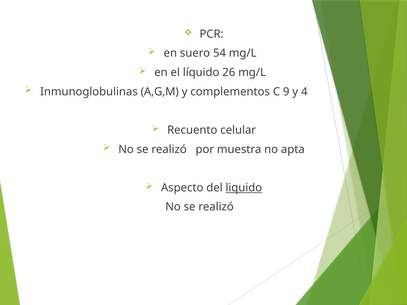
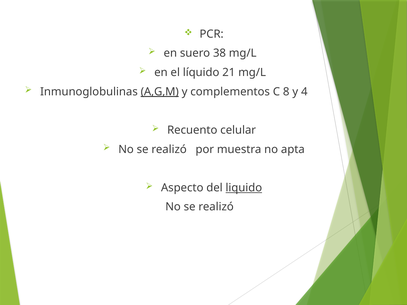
54: 54 -> 38 (219, 53)
26: 26 -> 21 (229, 72)
A,G,M underline: none -> present (160, 92)
9: 9 -> 8 (286, 92)
